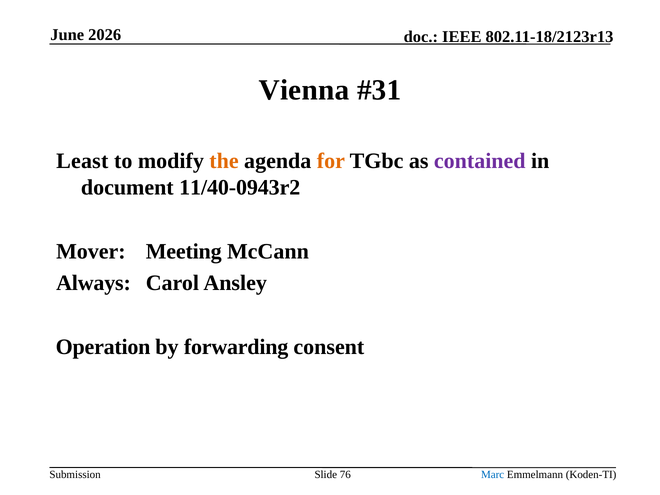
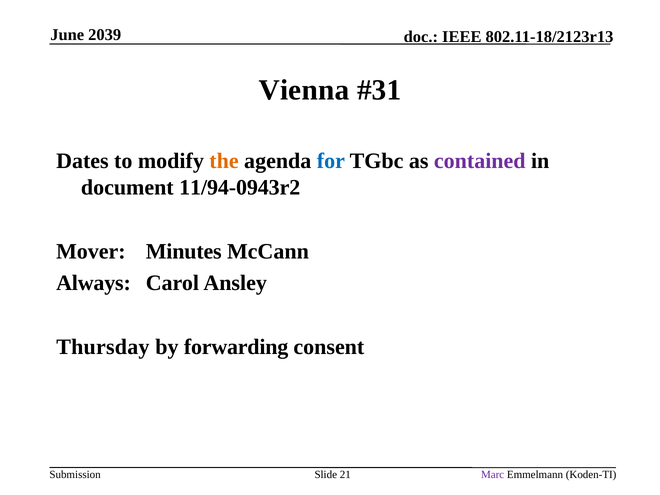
2026: 2026 -> 2039 (105, 35)
Least: Least -> Dates (82, 161)
for colour: orange -> blue (331, 161)
11/40-0943r2: 11/40-0943r2 -> 11/94-0943r2 (240, 187)
Meeting: Meeting -> Minutes (184, 251)
Operation: Operation -> Thursday (103, 347)
76: 76 -> 21 (345, 475)
Marc colour: blue -> purple (493, 475)
